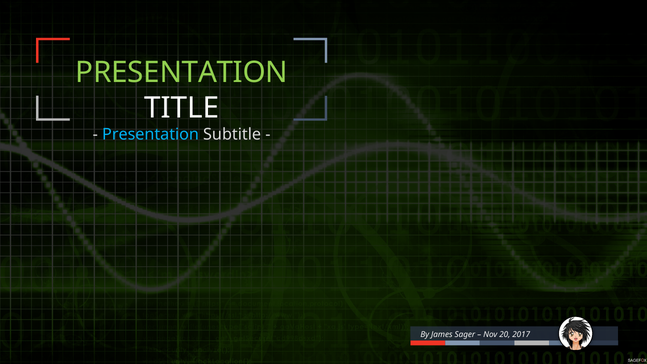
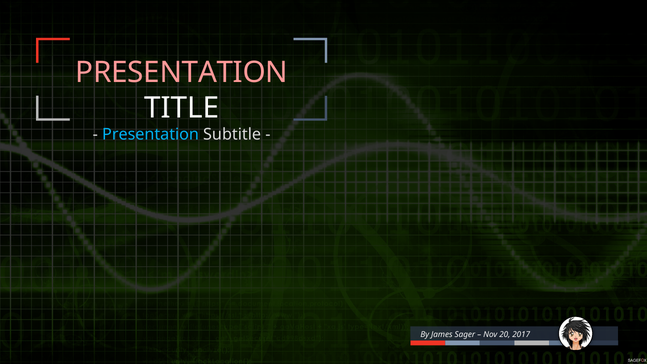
PRESENTATION colour: light green -> pink (182, 72)
